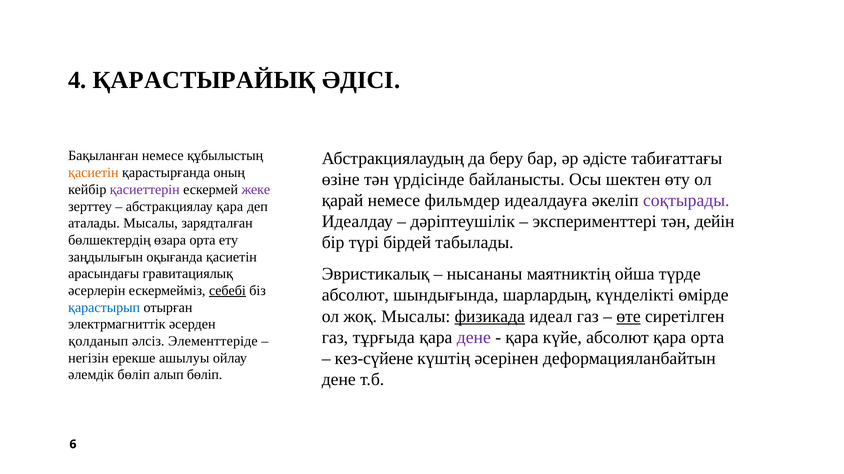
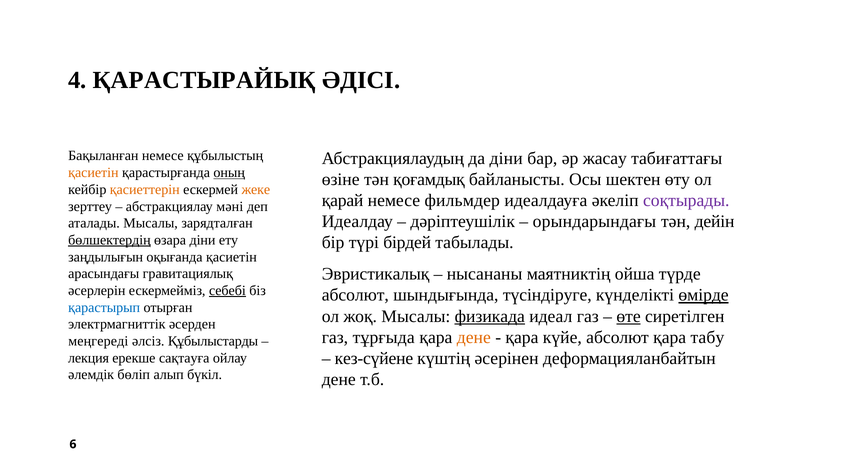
да беру: беру -> діни (506, 158)
әдісте: әдісте -> жасау (605, 158)
оның underline: none -> present (229, 173)
үрдісінде: үрдісінде -> қоғамдық (429, 180)
қасиеттерін colour: purple -> orange (145, 190)
жеке colour: purple -> orange (256, 190)
абстракциялау қара: қара -> мәні (230, 207)
эксперименттері: эксперименттері -> орындарындағы (594, 222)
бөлшектердің underline: none -> present (109, 240)
өзара орта: орта -> діни (203, 240)
шарлардың: шарлардың -> түсіндіруге (547, 296)
өмірде underline: none -> present (704, 296)
дене colour: purple -> orange (474, 338)
қара орта: орта -> табу (707, 338)
қолданып: қолданып -> меңгереді (98, 342)
Элементтеріде: Элементтеріде -> Құбылыстарды (213, 342)
негізін: негізін -> лекция (89, 359)
ашылуы: ашылуы -> сақтауға (184, 359)
алып бөліп: бөліп -> бүкіл (205, 375)
